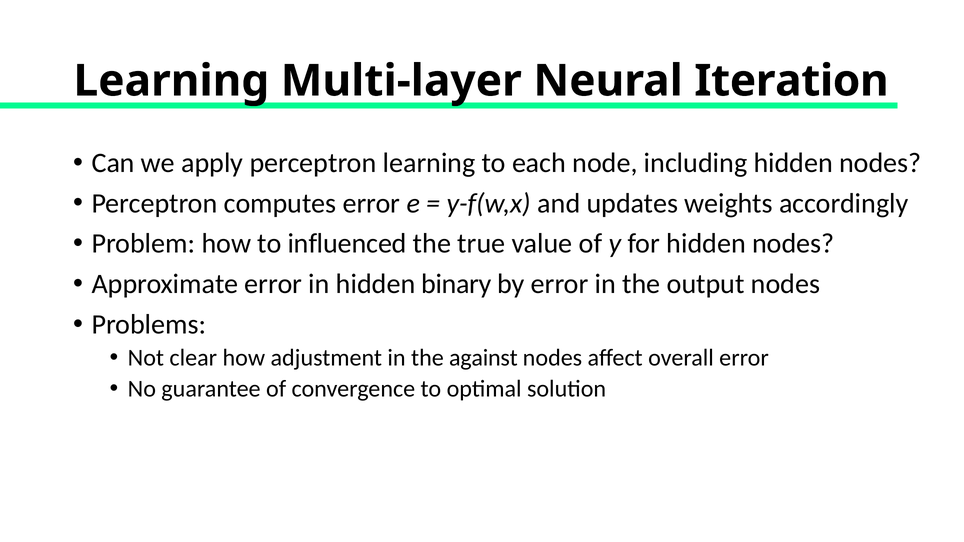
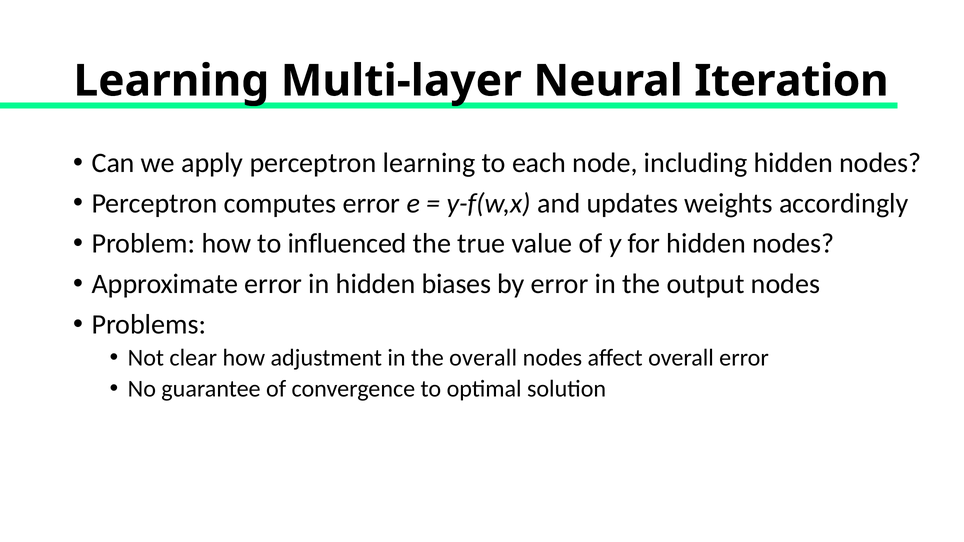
binary: binary -> biases (456, 284)
the against: against -> overall (483, 358)
